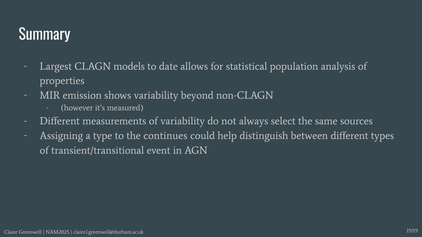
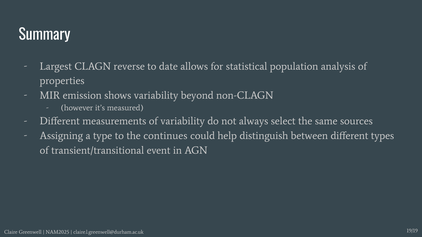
models: models -> reverse (129, 66)
